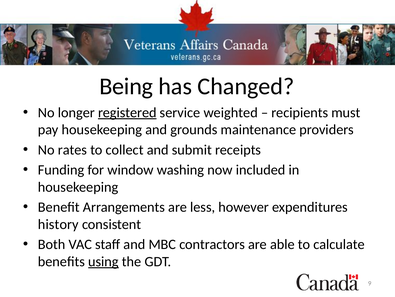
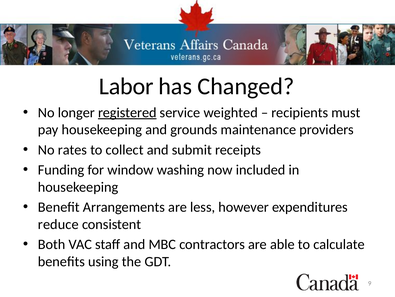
Being: Being -> Labor (126, 86)
history: history -> reduce (58, 224)
using underline: present -> none (103, 261)
